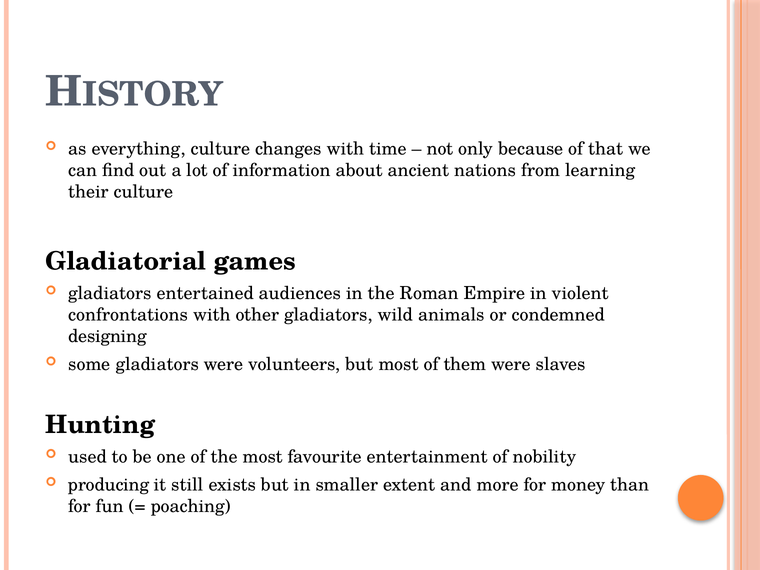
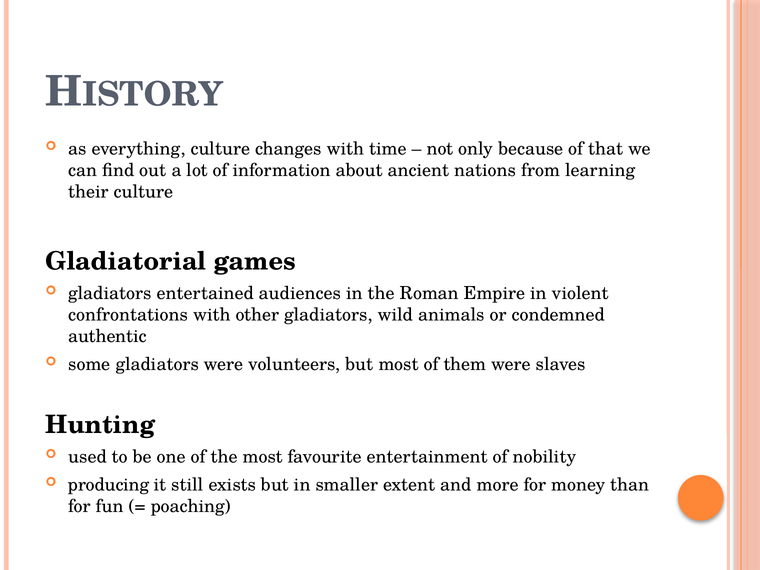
designing: designing -> authentic (107, 336)
